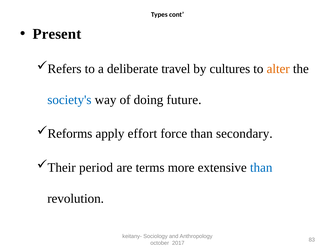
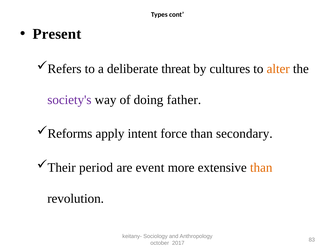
travel: travel -> threat (176, 69)
society's colour: blue -> purple (69, 100)
future: future -> father (184, 100)
effort: effort -> intent (142, 134)
terms: terms -> event (150, 168)
than colour: blue -> orange (261, 168)
